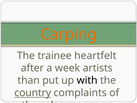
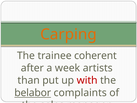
heartfelt: heartfelt -> coherent (95, 56)
with colour: black -> red (87, 80)
country: country -> belabor (33, 92)
